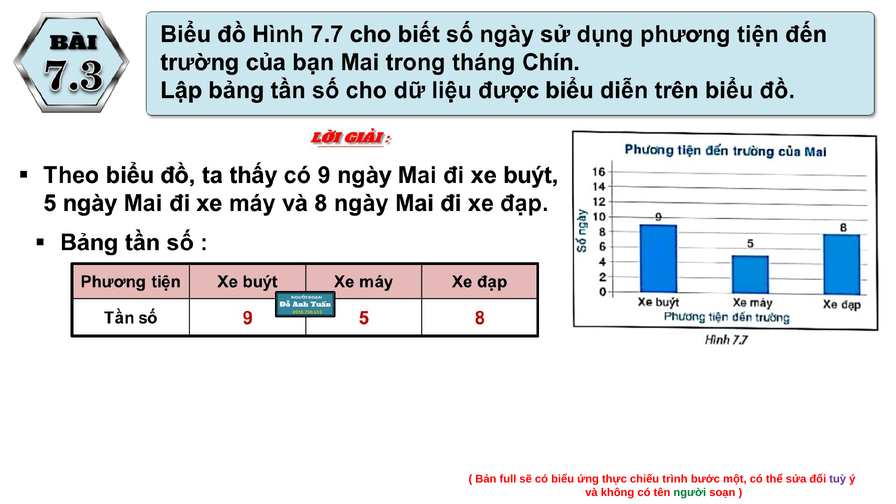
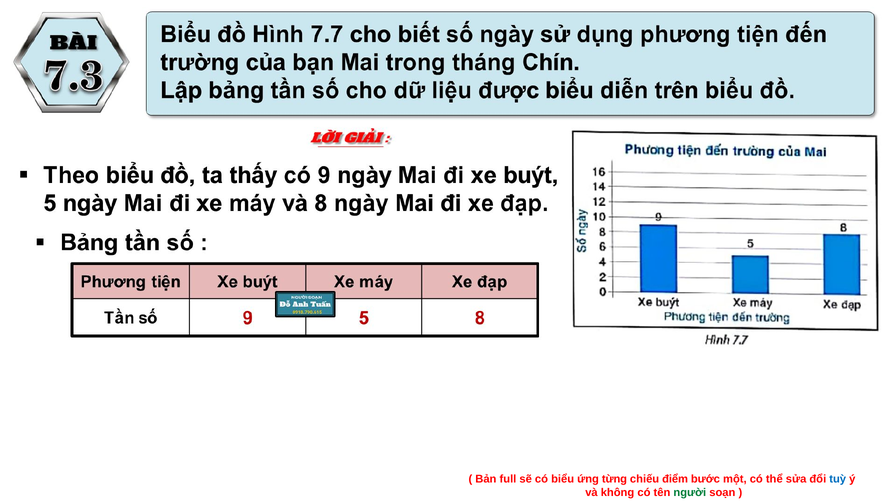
thực: thực -> từng (614, 479)
trình: trình -> điểm (675, 479)
tuỳ colour: purple -> blue (838, 479)
